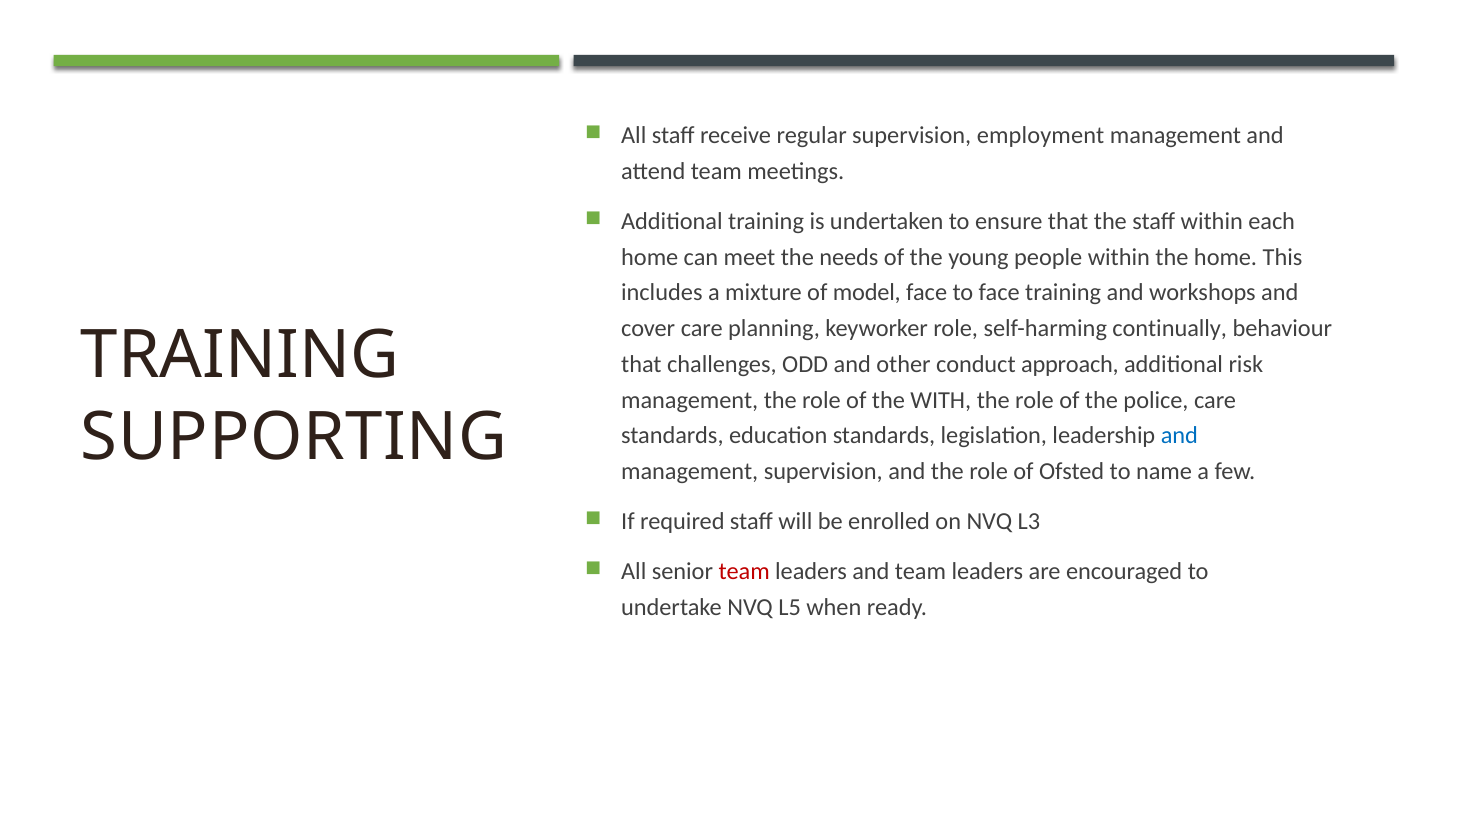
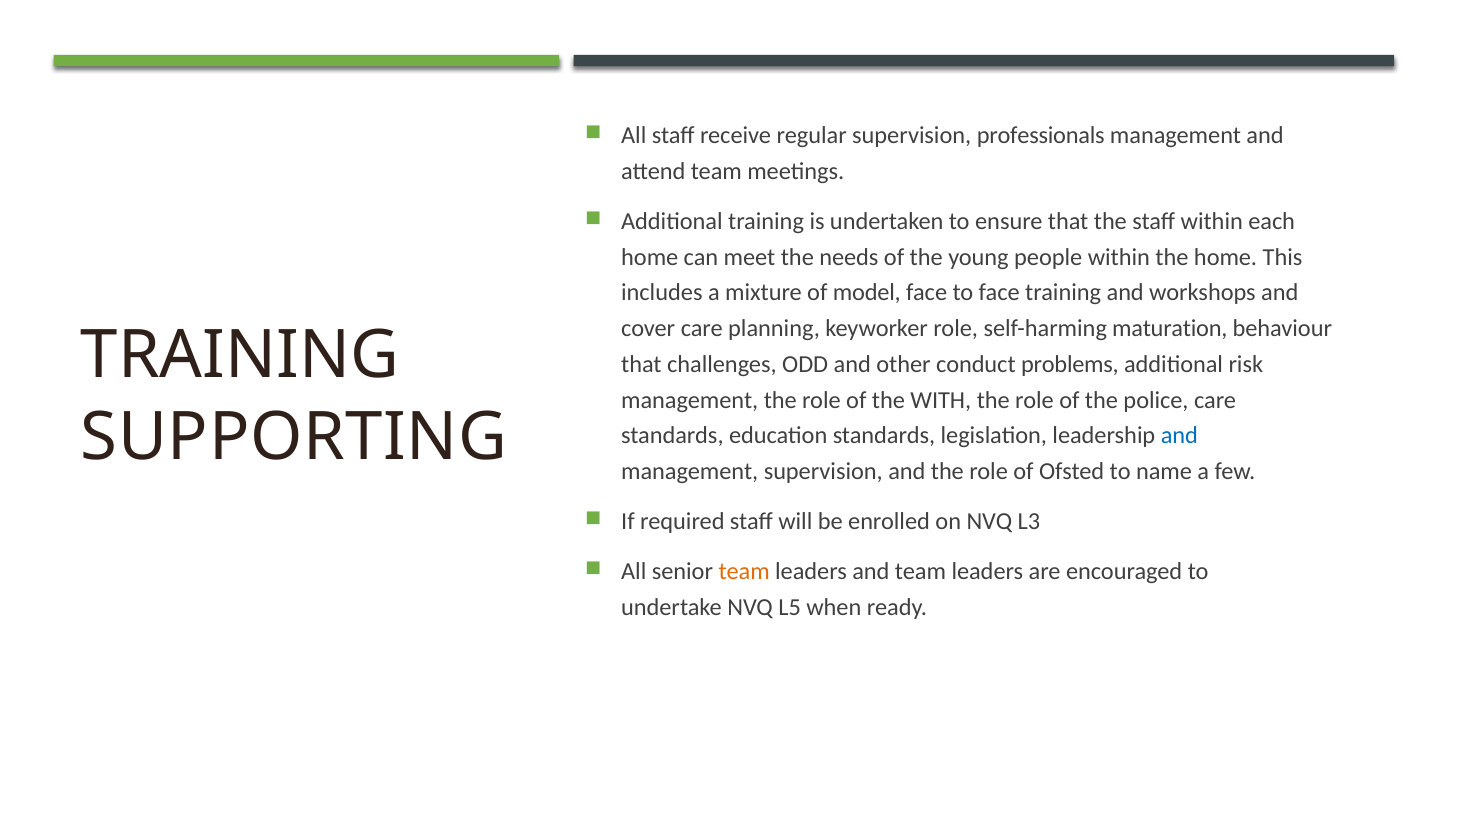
employment: employment -> professionals (1041, 136)
continually: continually -> maturation (1170, 329)
approach: approach -> problems (1070, 364)
team colour: red -> orange (744, 572)
